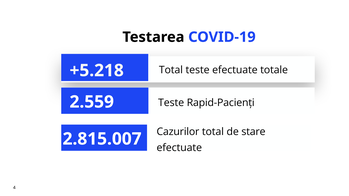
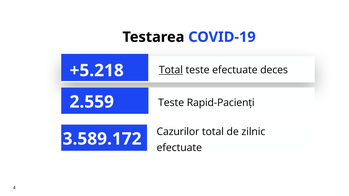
Total underline: none -> present (171, 70)
totale: totale -> deces (274, 70)
stare: stare -> zilnic (253, 132)
2.815.007: 2.815.007 -> 3.589.172 (102, 139)
